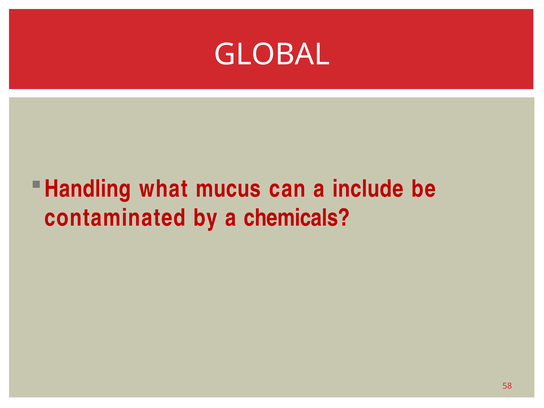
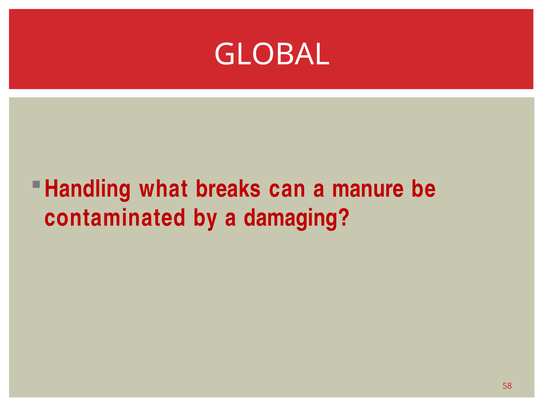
mucus: mucus -> breaks (228, 189)
include: include -> manure (368, 189)
chemicals: chemicals -> damaging (297, 218)
